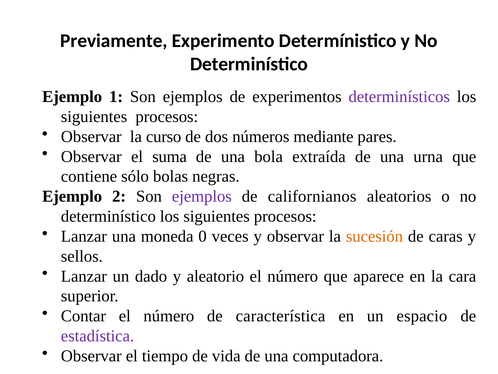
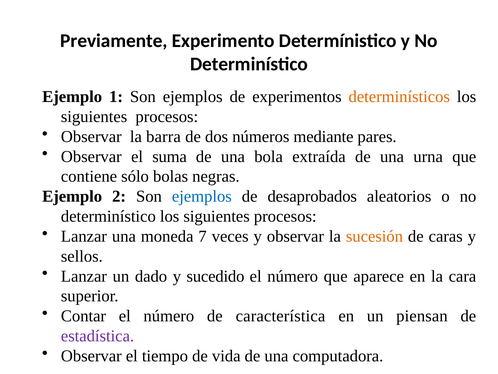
determinísticos colour: purple -> orange (399, 97)
curso: curso -> barra (163, 136)
ejemplos colour: purple -> blue (202, 196)
californianos: californianos -> desaprobados (312, 196)
0: 0 -> 7 (203, 236)
aleatorio: aleatorio -> sucedido (215, 276)
espacio: espacio -> piensan (422, 316)
